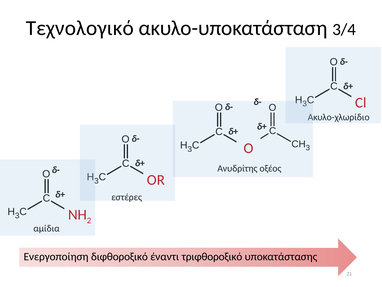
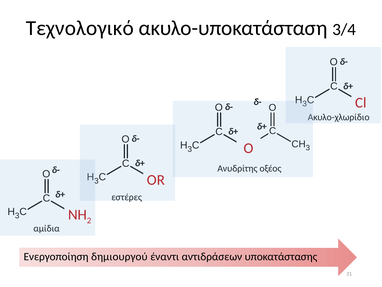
διφθοροξικό: διφθοροξικό -> δημιουργού (119, 256)
τριφθοροξικό: τριφθοροξικό -> αντιδράσεων (212, 256)
